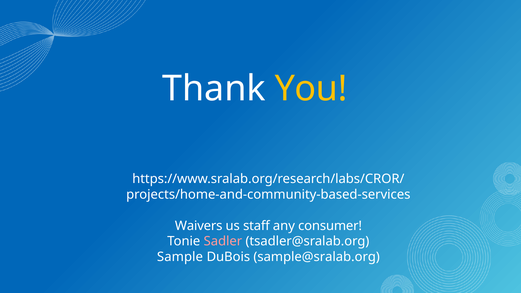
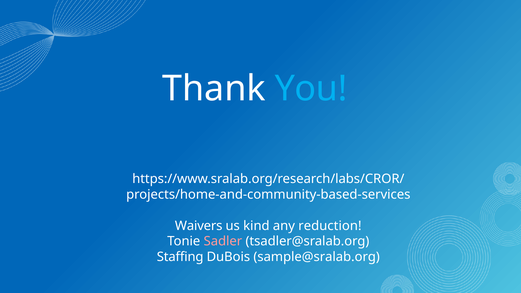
You colour: yellow -> light blue (311, 89)
staff: staff -> kind (256, 226)
consumer: consumer -> reduction (330, 226)
Sample: Sample -> Staffing (180, 257)
